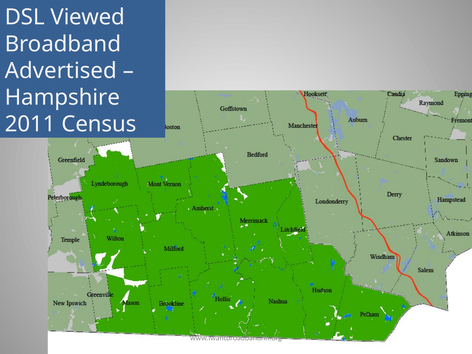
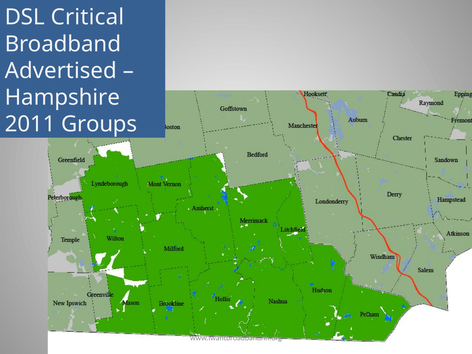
Viewed: Viewed -> Critical (88, 17)
Census: Census -> Groups (99, 124)
